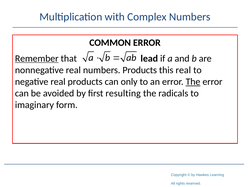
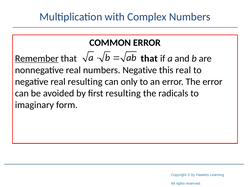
that lead: lead -> that (149, 59)
numbers Products: Products -> Negative (140, 70)
real products: products -> resulting (85, 82)
The underline: present -> none (193, 82)
